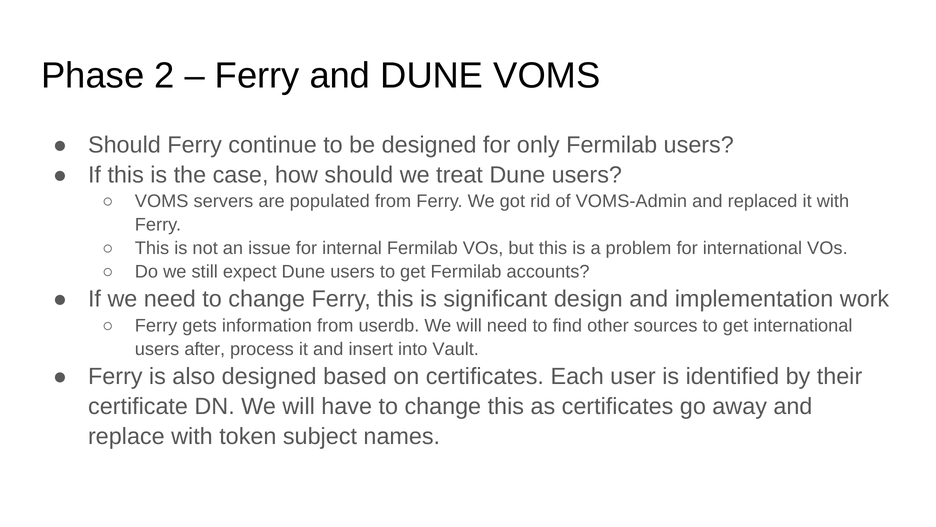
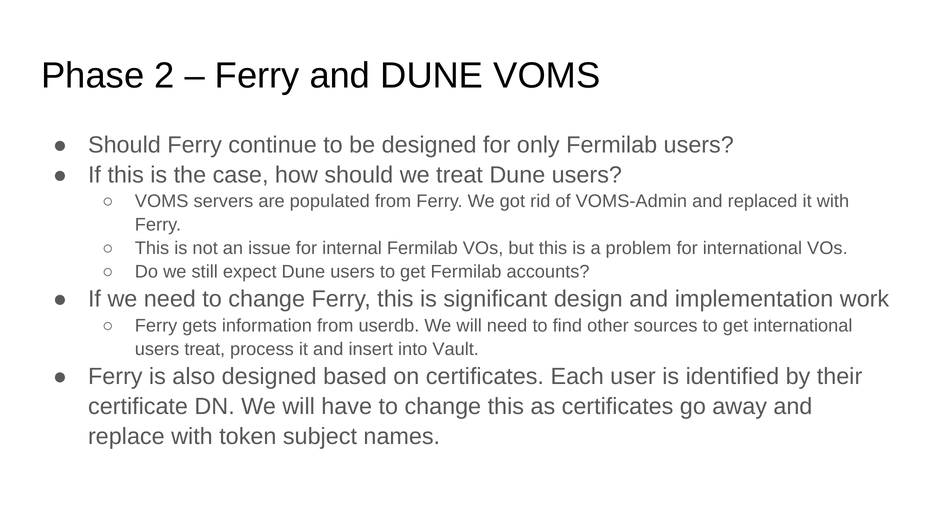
users after: after -> treat (205, 349)
